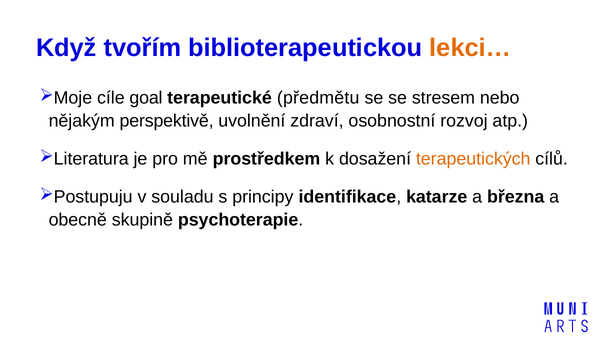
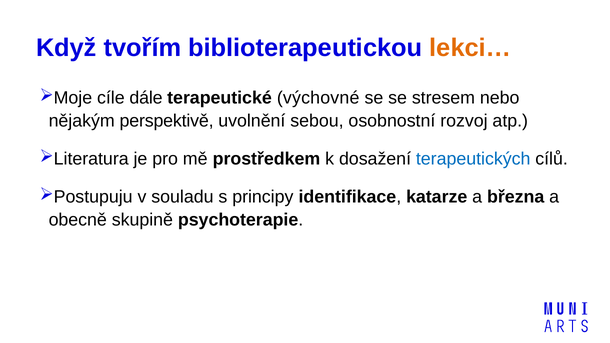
goal: goal -> dále (146, 98)
předmětu: předmětu -> výchovné (318, 98)
zdraví: zdraví -> sebou (317, 121)
terapeutických colour: orange -> blue (473, 159)
